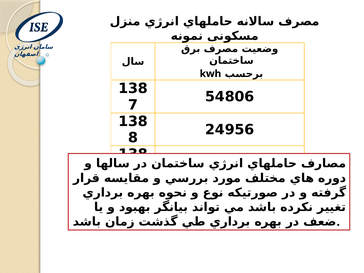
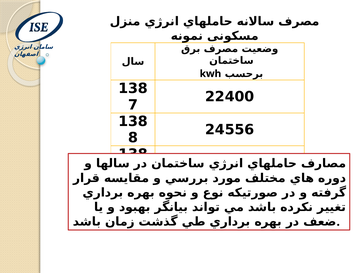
54806: 54806 -> 22400 (230, 97)
24956: 24956 -> 24556 (230, 130)
